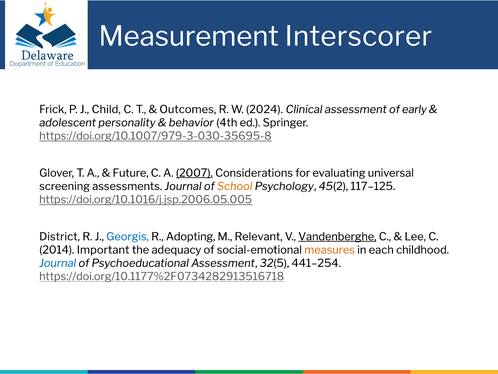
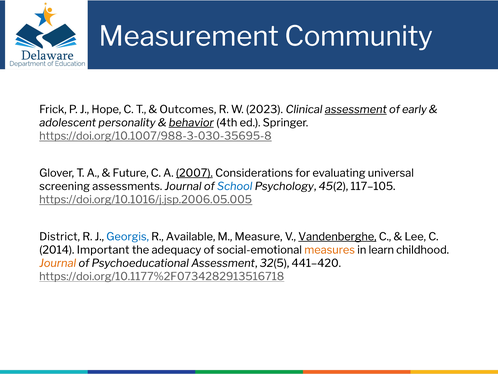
Interscorer: Interscorer -> Community (359, 36)
Child: Child -> Hope (106, 109)
2024: 2024 -> 2023 (264, 109)
assessment underline: none -> present (356, 109)
behavior underline: none -> present (191, 123)
https://doi.org/10.1007/979-3-030-35695-8: https://doi.org/10.1007/979-3-030-35695-8 -> https://doi.org/10.1007/988-3-030-35695-8 (155, 136)
School colour: orange -> blue (235, 186)
117–125: 117–125 -> 117–105 (373, 186)
Adopting: Adopting -> Available (191, 236)
Relevant: Relevant -> Measure (258, 236)
each: each -> learn (381, 250)
Journal colour: blue -> orange (58, 263)
441–254: 441–254 -> 441–420 (316, 263)
